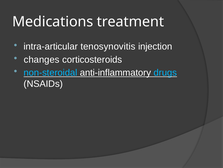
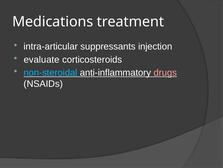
tenosynovitis: tenosynovitis -> suppressants (108, 46)
changes: changes -> evaluate (42, 59)
drugs colour: light blue -> pink (165, 72)
